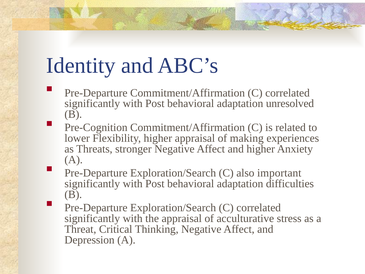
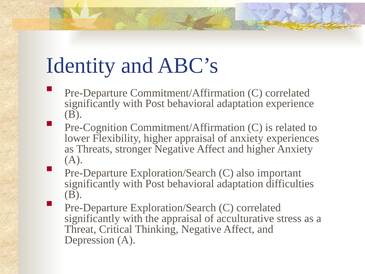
unresolved: unresolved -> experience (290, 103)
of making: making -> anxiety (247, 138)
